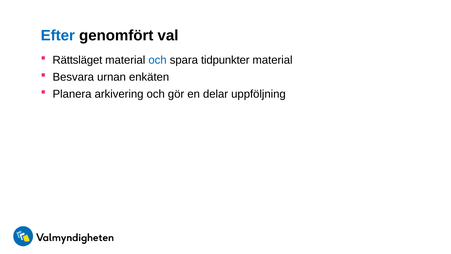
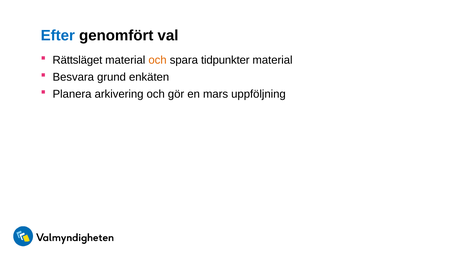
och colour: blue -> orange (158, 60)
urnan: urnan -> grund (112, 77)
delar: delar -> mars (216, 94)
